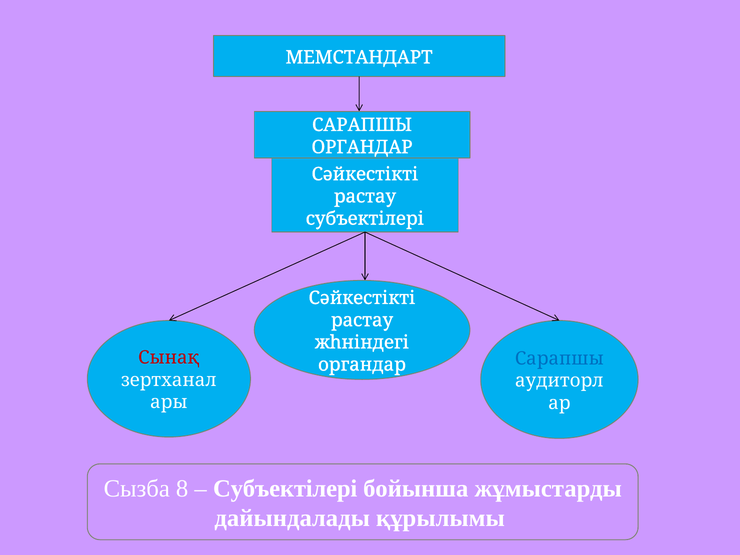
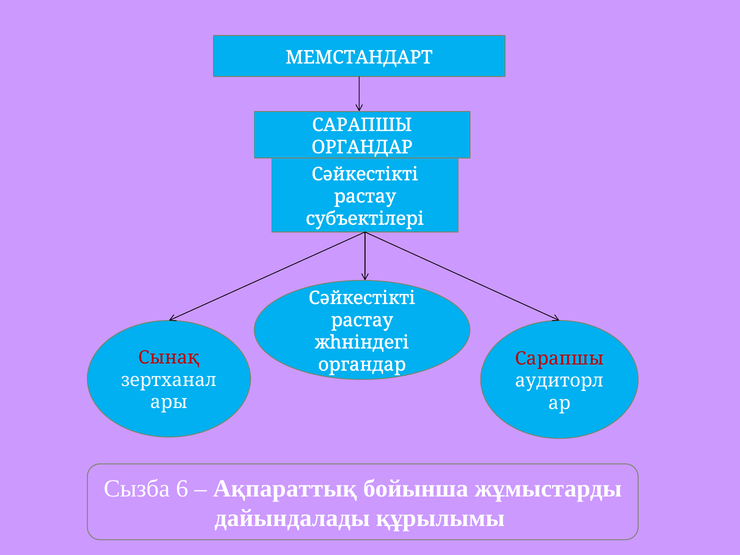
Сарапшы colour: blue -> red (559, 359)
8: 8 -> 6 (182, 489)
Субъектілері: Субъектілері -> Ақпараттық (285, 489)
